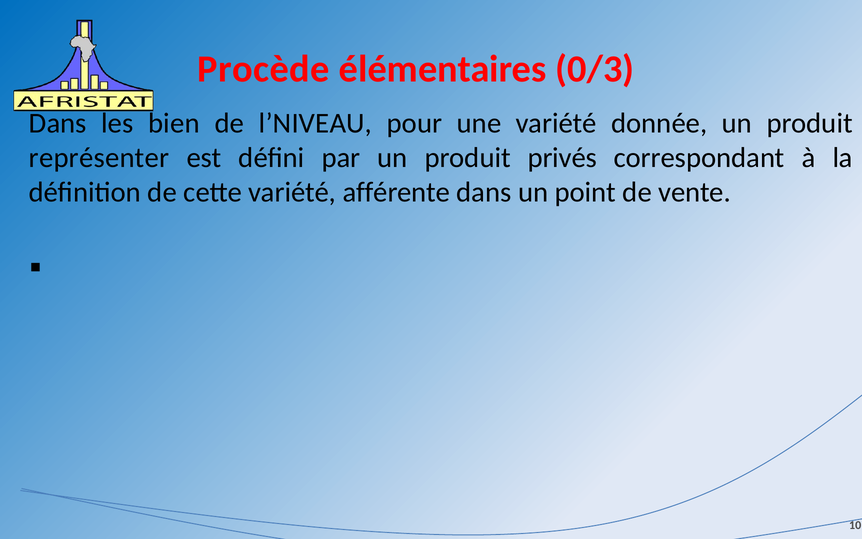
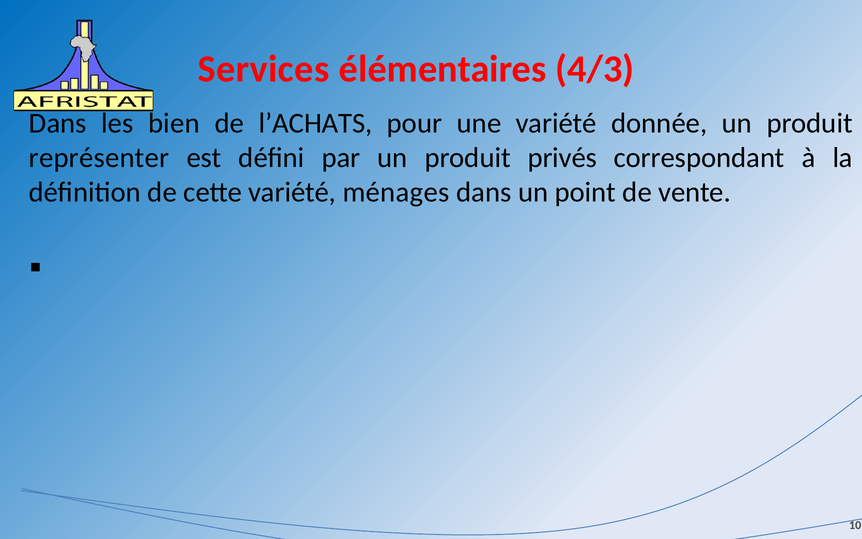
Procède: Procède -> Services (263, 69)
0/3: 0/3 -> 4/3 (595, 69)
l’NIVEAU: l’NIVEAU -> l’ACHATS (316, 123)
afférente: afférente -> ménages (396, 192)
